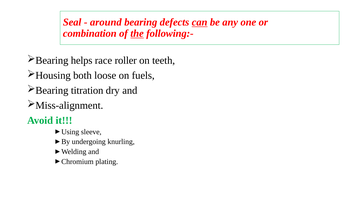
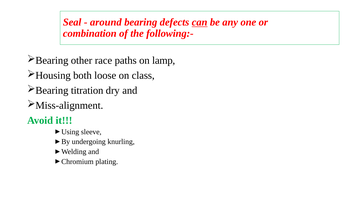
the underline: present -> none (137, 33)
helps: helps -> other (82, 60)
roller: roller -> paths (126, 60)
teeth: teeth -> lamp (164, 60)
fuels: fuels -> class (143, 75)
